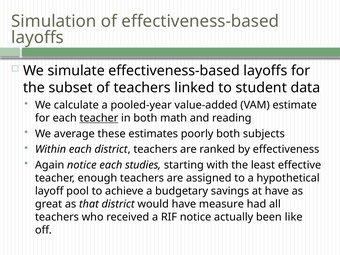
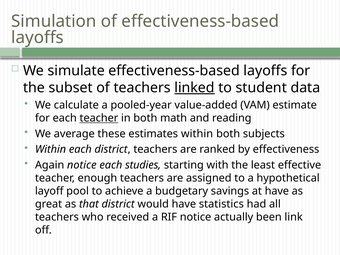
linked underline: none -> present (195, 88)
estimates poorly: poorly -> within (197, 134)
measure: measure -> statistics (221, 204)
like: like -> link (294, 217)
